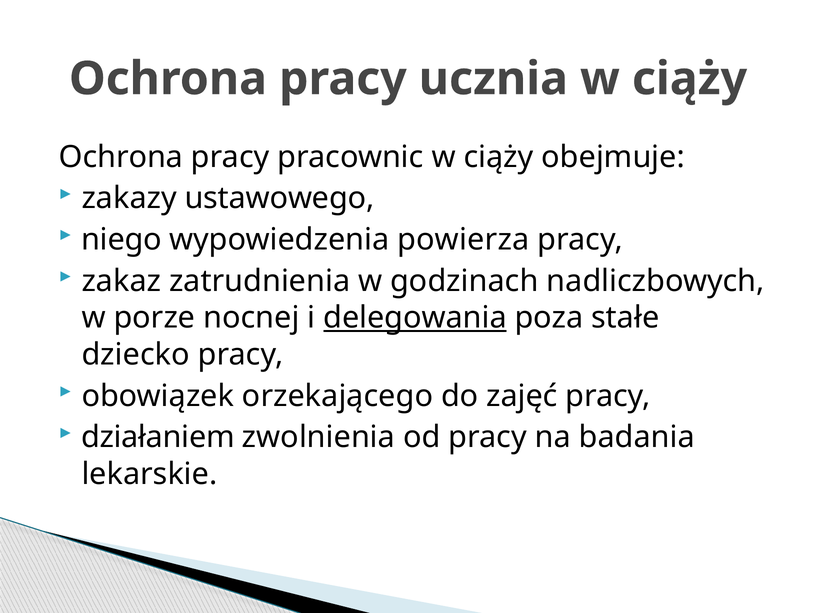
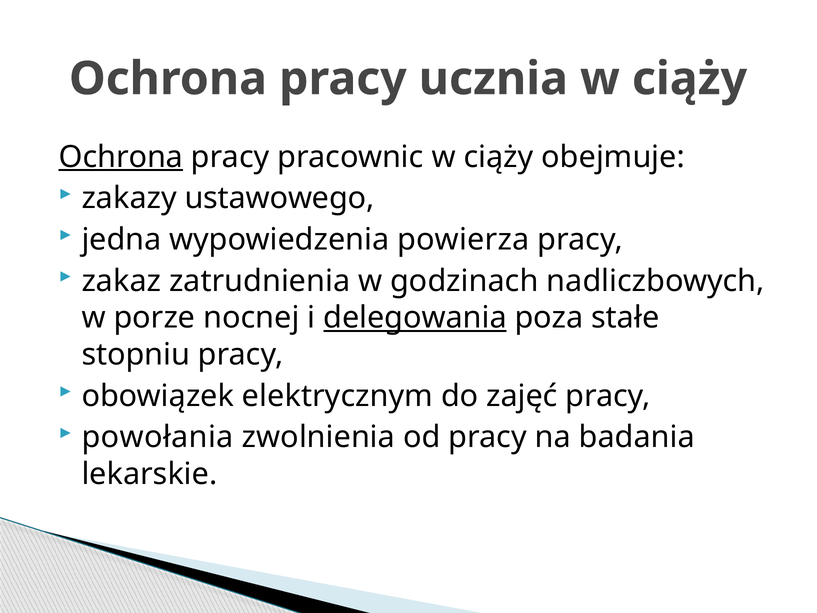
Ochrona underline: none -> present (121, 157)
niego: niego -> jedna (121, 240)
dziecko: dziecko -> stopniu (136, 355)
orzekającego: orzekającego -> elektrycznym (338, 396)
działaniem: działaniem -> powołania (158, 437)
